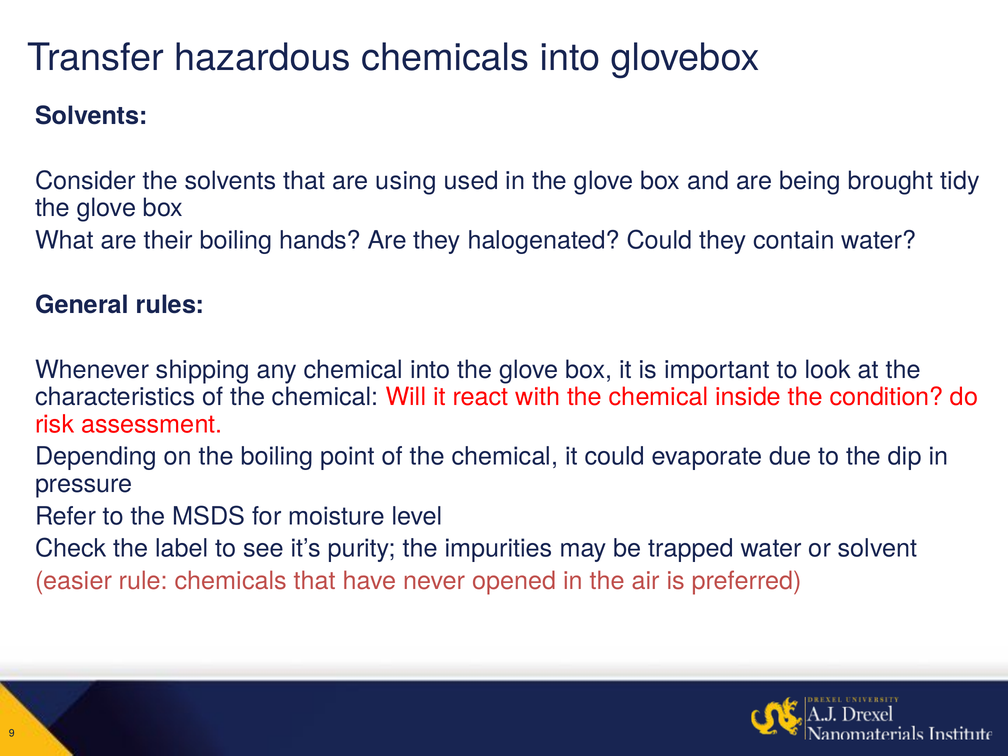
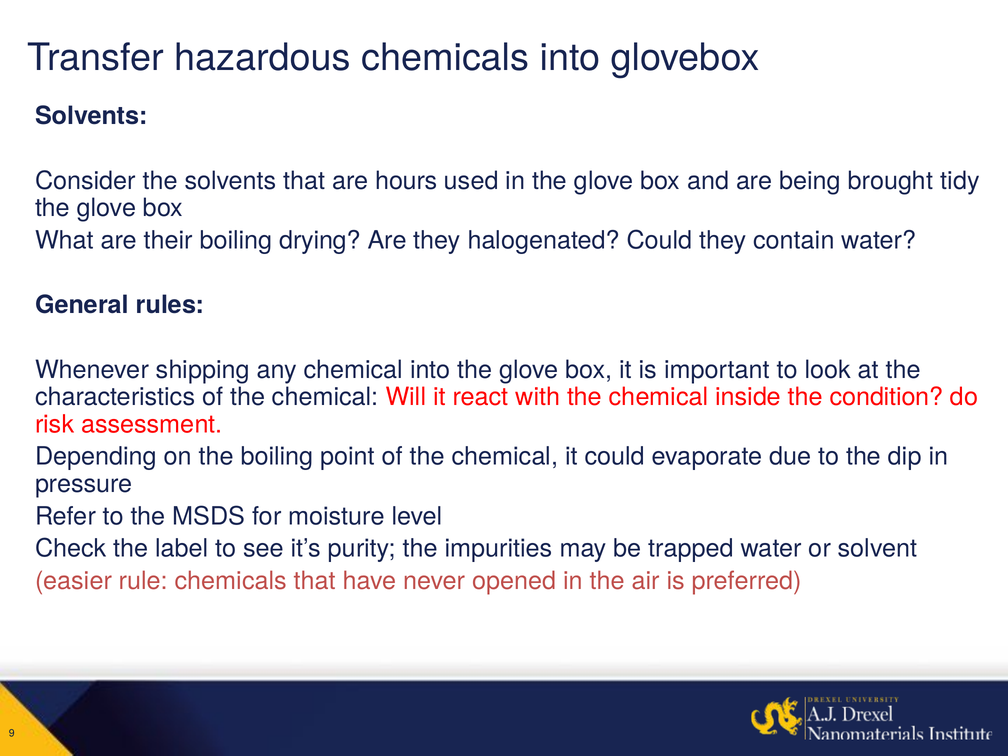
using: using -> hours (406, 181)
hands: hands -> drying (320, 240)
